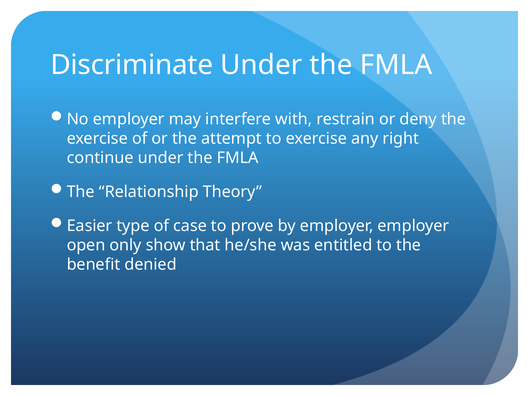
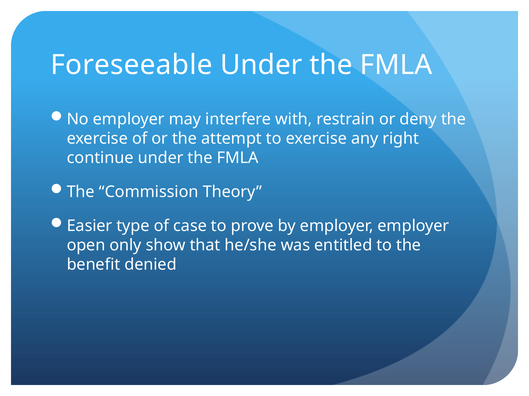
Discriminate: Discriminate -> Foreseeable (131, 65)
Relationship: Relationship -> Commission (149, 192)
